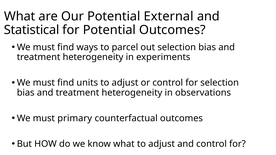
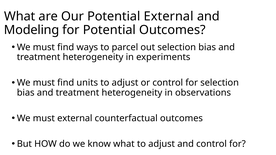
Statistical: Statistical -> Modeling (32, 30)
must primary: primary -> external (75, 118)
